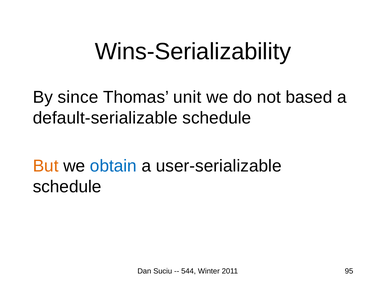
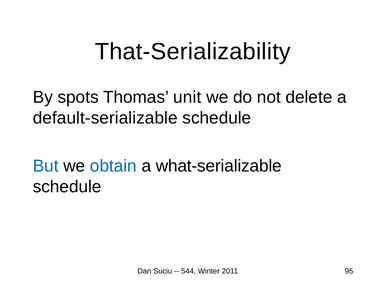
Wins-Serializability: Wins-Serializability -> That-Serializability (193, 51)
since: since -> spots (78, 97)
based: based -> delete (309, 97)
But colour: orange -> blue (46, 166)
user-serializable: user-serializable -> what-serializable (219, 166)
